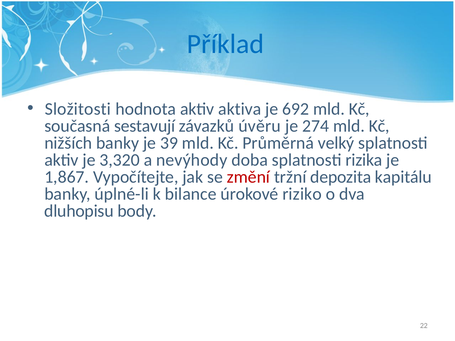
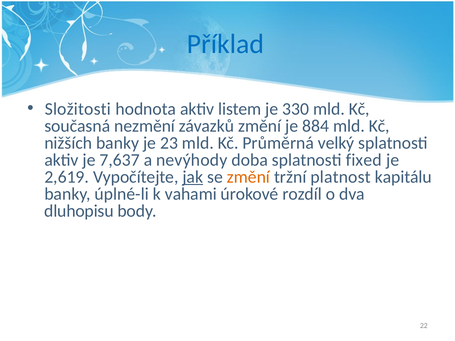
aktiva: aktiva -> listem (240, 109)
692: 692 -> 330 (296, 109)
sestavují: sestavují -> nezmění (145, 126)
závazků úvěru: úvěru -> změní (260, 126)
274: 274 -> 884 (316, 126)
39: 39 -> 23 (169, 143)
3,320: 3,320 -> 7,637 (120, 160)
rizika: rizika -> fixed (364, 160)
1,867: 1,867 -> 2,619 (67, 177)
jak underline: none -> present (193, 177)
změní colour: red -> orange (248, 177)
depozita: depozita -> platnost (341, 177)
bilance: bilance -> vahami (191, 194)
riziko: riziko -> rozdíl (302, 194)
